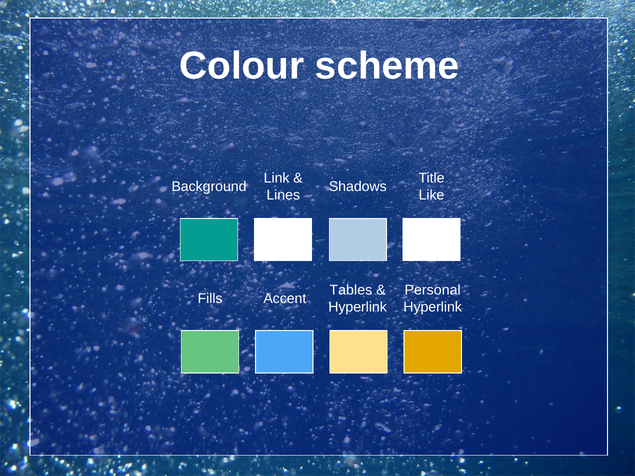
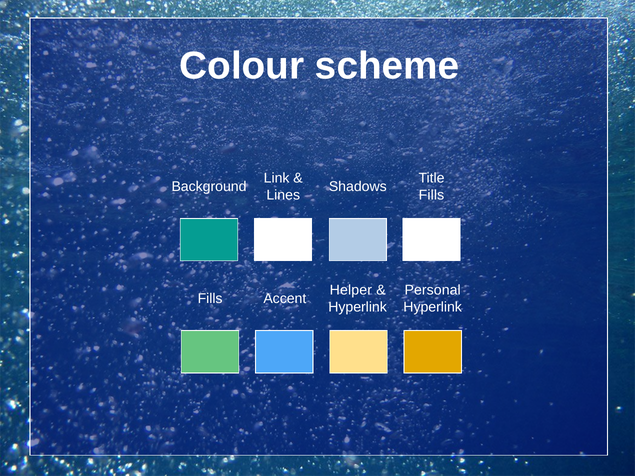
Like: Like -> Fills (431, 195)
Tables: Tables -> Helper (351, 290)
